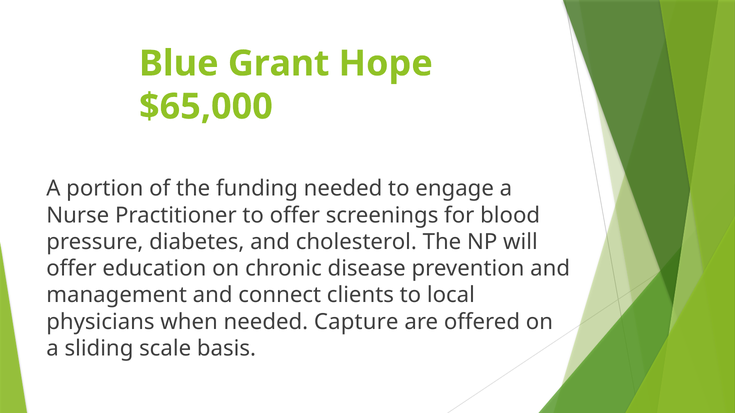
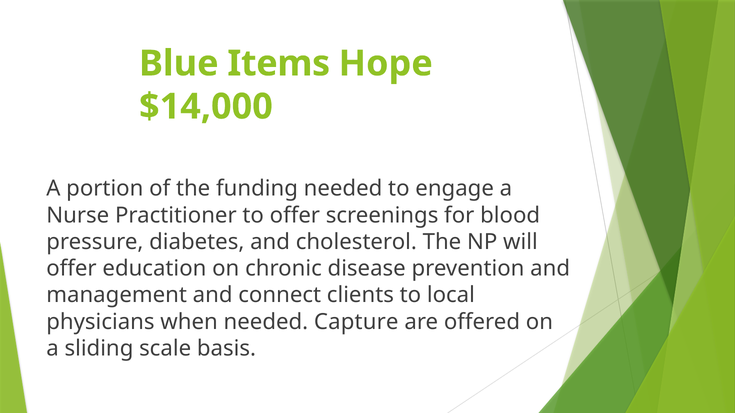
Grant: Grant -> Items (279, 64)
$65,000: $65,000 -> $14,000 (206, 107)
